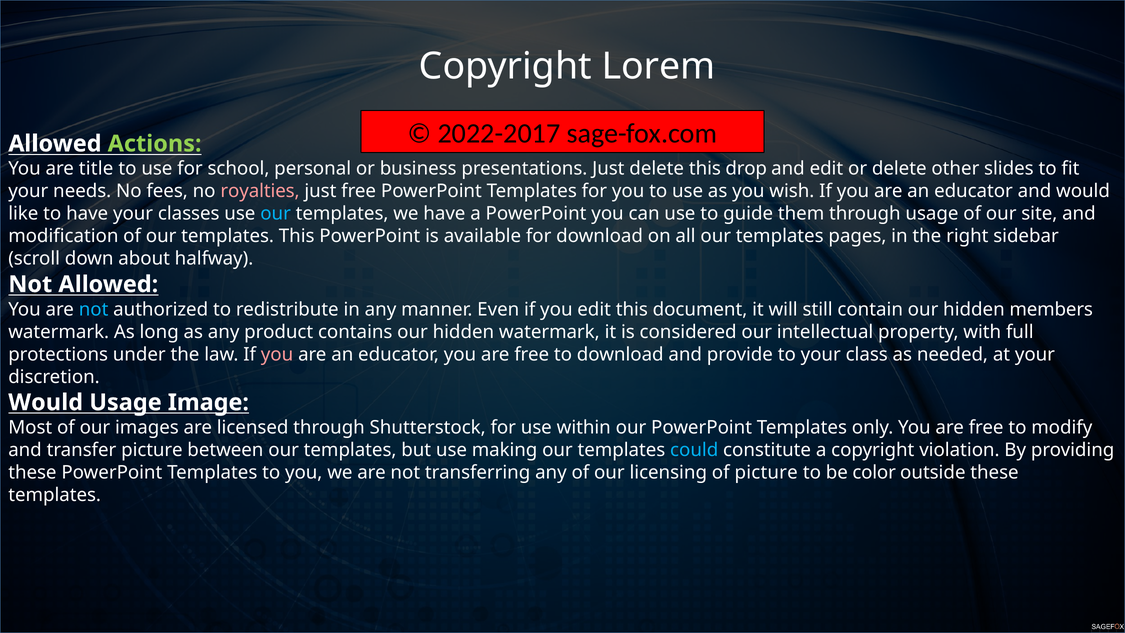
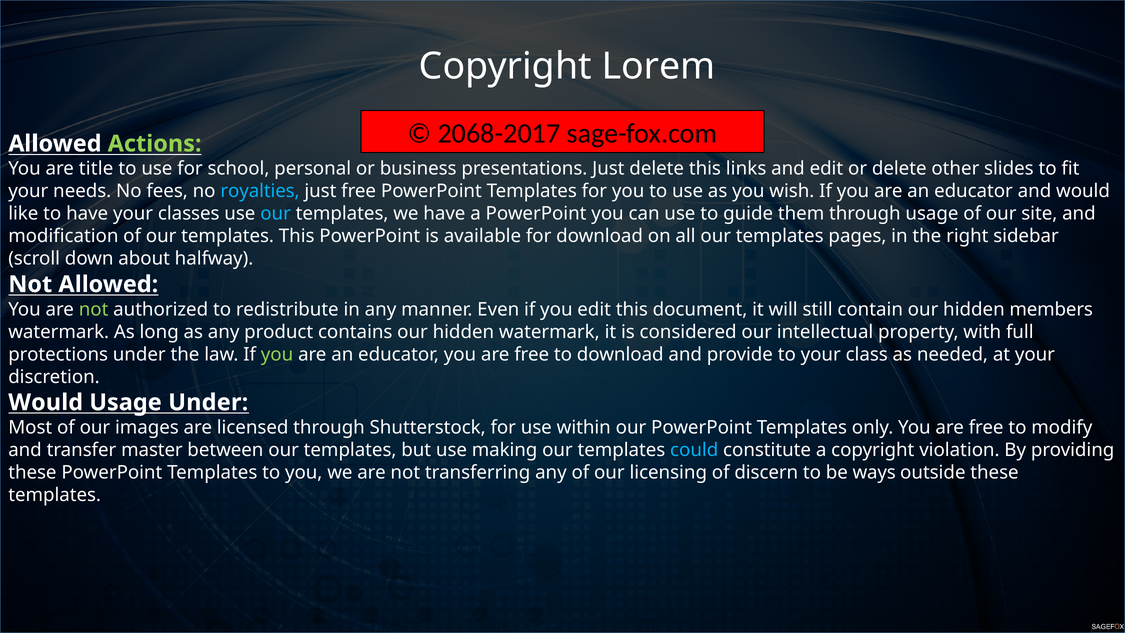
2022-2017: 2022-2017 -> 2068-2017 (499, 133)
drop: drop -> links (746, 169)
royalties colour: pink -> light blue (260, 191)
not colour: light blue -> light green (94, 309)
you colour: pink -> light green (277, 354)
Usage Image: Image -> Under (208, 402)
transfer picture: picture -> master (152, 450)
of picture: picture -> discern (766, 472)
color: color -> ways (874, 472)
